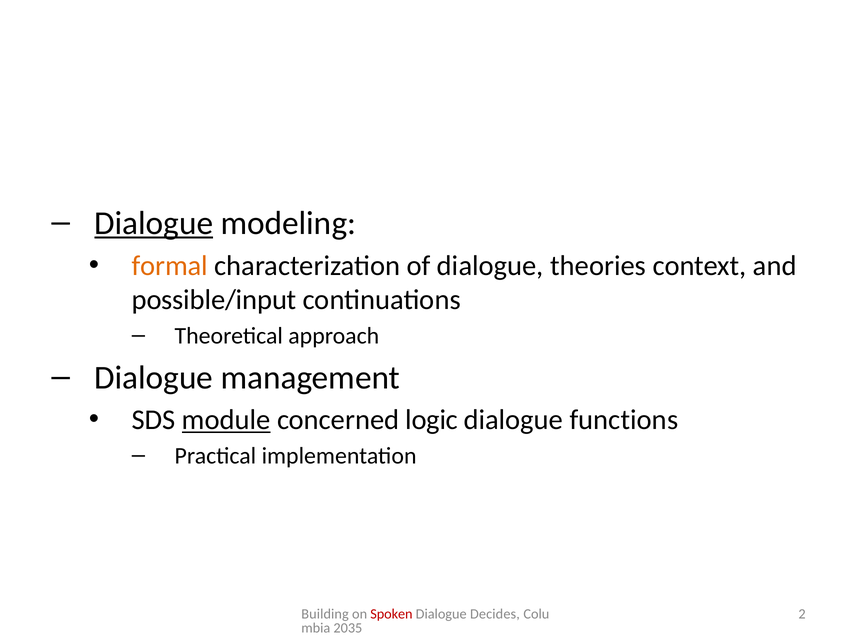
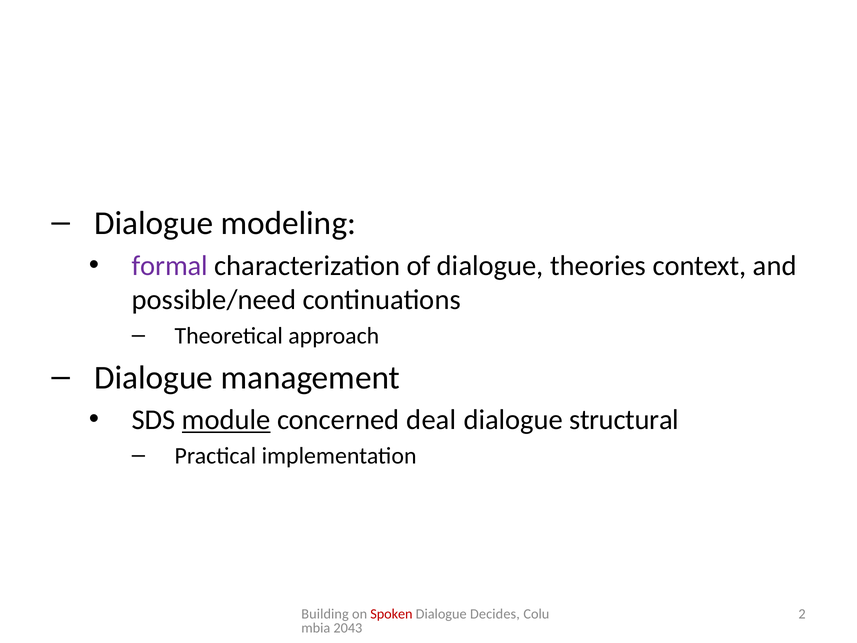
Dialogue underline: present -> none (154, 223)
formal colour: orange -> purple (170, 266)
possible/input: possible/input -> possible/need (214, 300)
logic: logic -> deal (431, 420)
functions: functions -> structural (624, 420)
2035: 2035 -> 2043 (348, 628)
